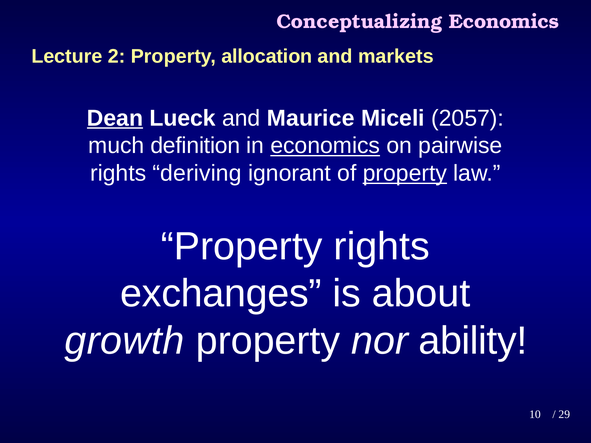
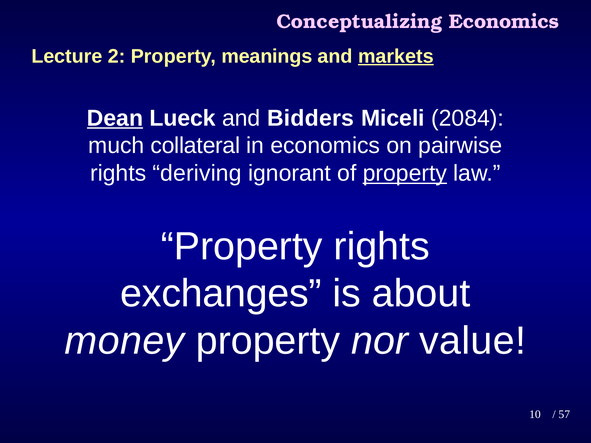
allocation: allocation -> meanings (267, 56)
markets underline: none -> present (396, 56)
Maurice: Maurice -> Bidders (311, 118)
2057: 2057 -> 2084 (468, 118)
definition: definition -> collateral (195, 146)
economics underline: present -> none (325, 146)
growth: growth -> money (124, 341)
ability: ability -> value (473, 341)
29: 29 -> 57 (564, 414)
